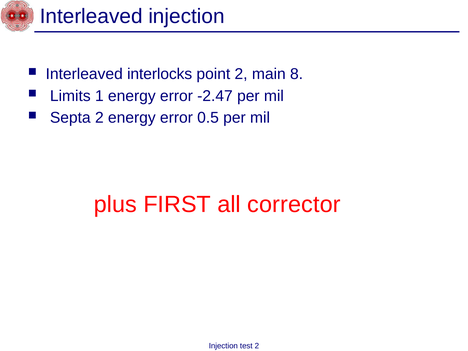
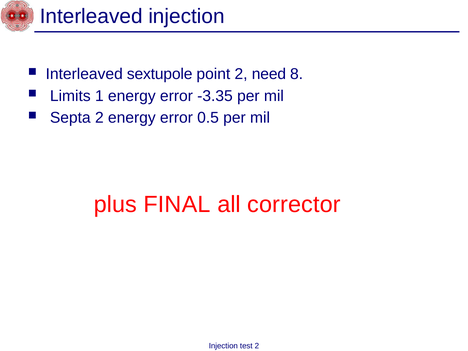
interlocks: interlocks -> sextupole (160, 74)
main: main -> need (269, 74)
-2.47: -2.47 -> -3.35 (215, 96)
FIRST: FIRST -> FINAL (177, 204)
